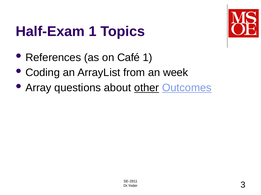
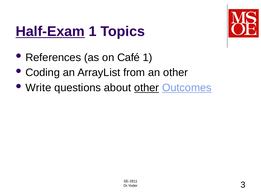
Half-Exam underline: none -> present (50, 32)
an week: week -> other (176, 73)
Array: Array -> Write (38, 88)
